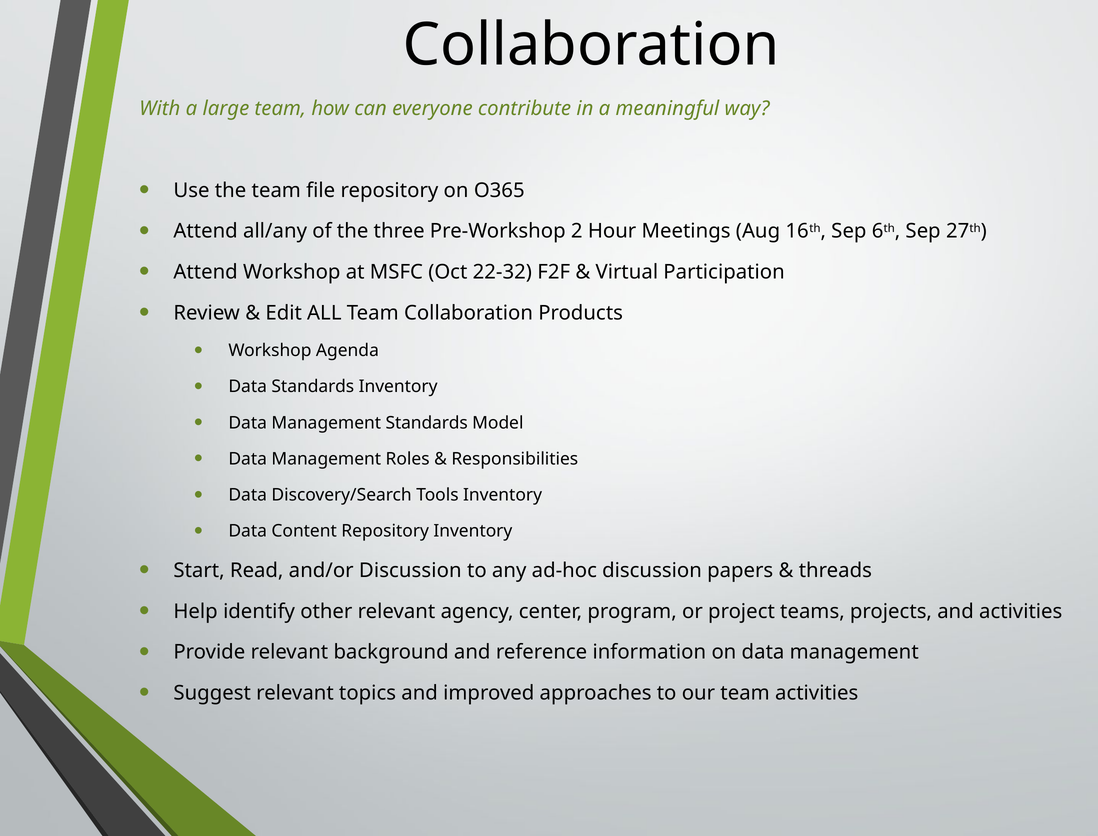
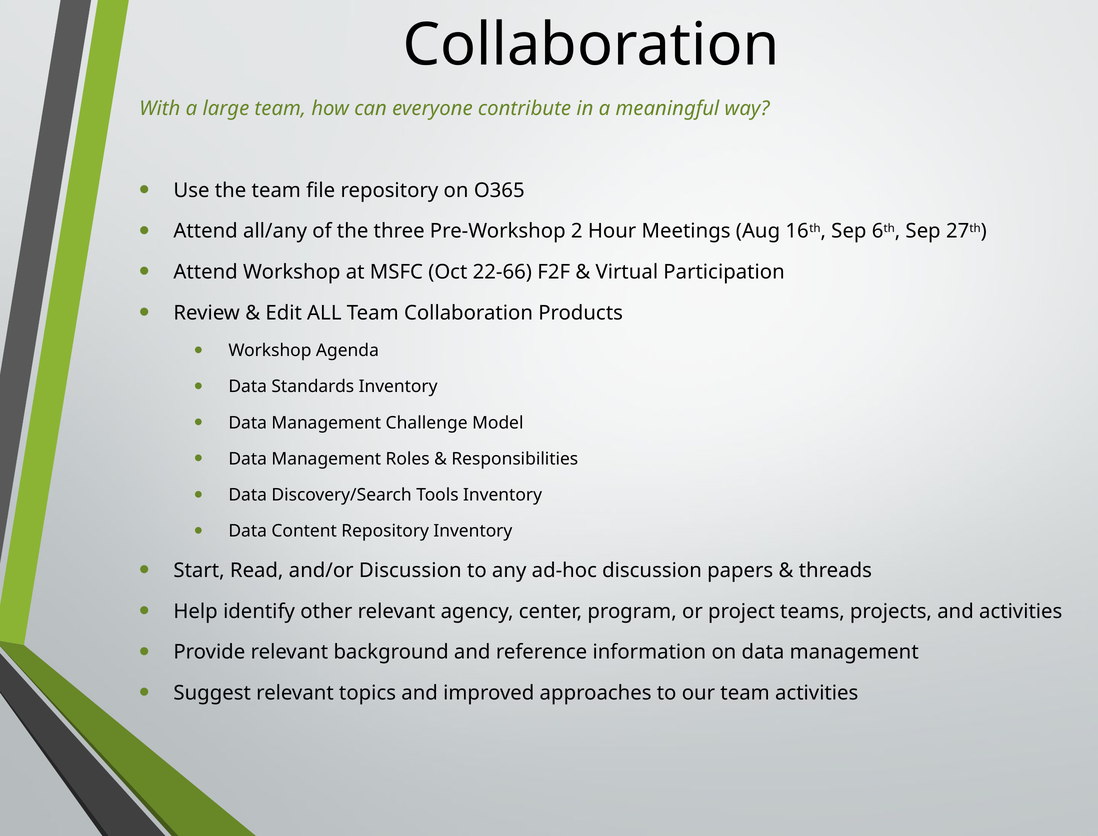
22-32: 22-32 -> 22-66 (502, 272)
Management Standards: Standards -> Challenge (427, 423)
